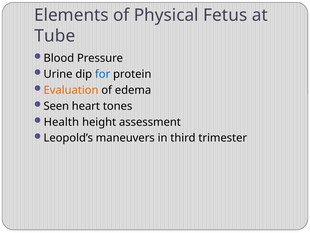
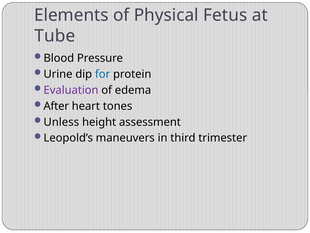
Evaluation colour: orange -> purple (71, 90)
Seen: Seen -> After (56, 106)
Health: Health -> Unless (61, 122)
